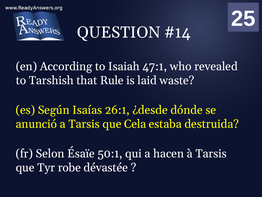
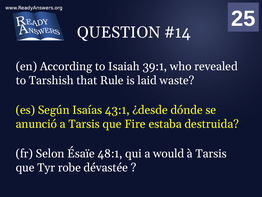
47:1: 47:1 -> 39:1 (155, 66)
26:1: 26:1 -> 43:1 (117, 110)
Cela: Cela -> Fire (135, 124)
50:1: 50:1 -> 48:1 (110, 153)
hacen: hacen -> would (169, 153)
